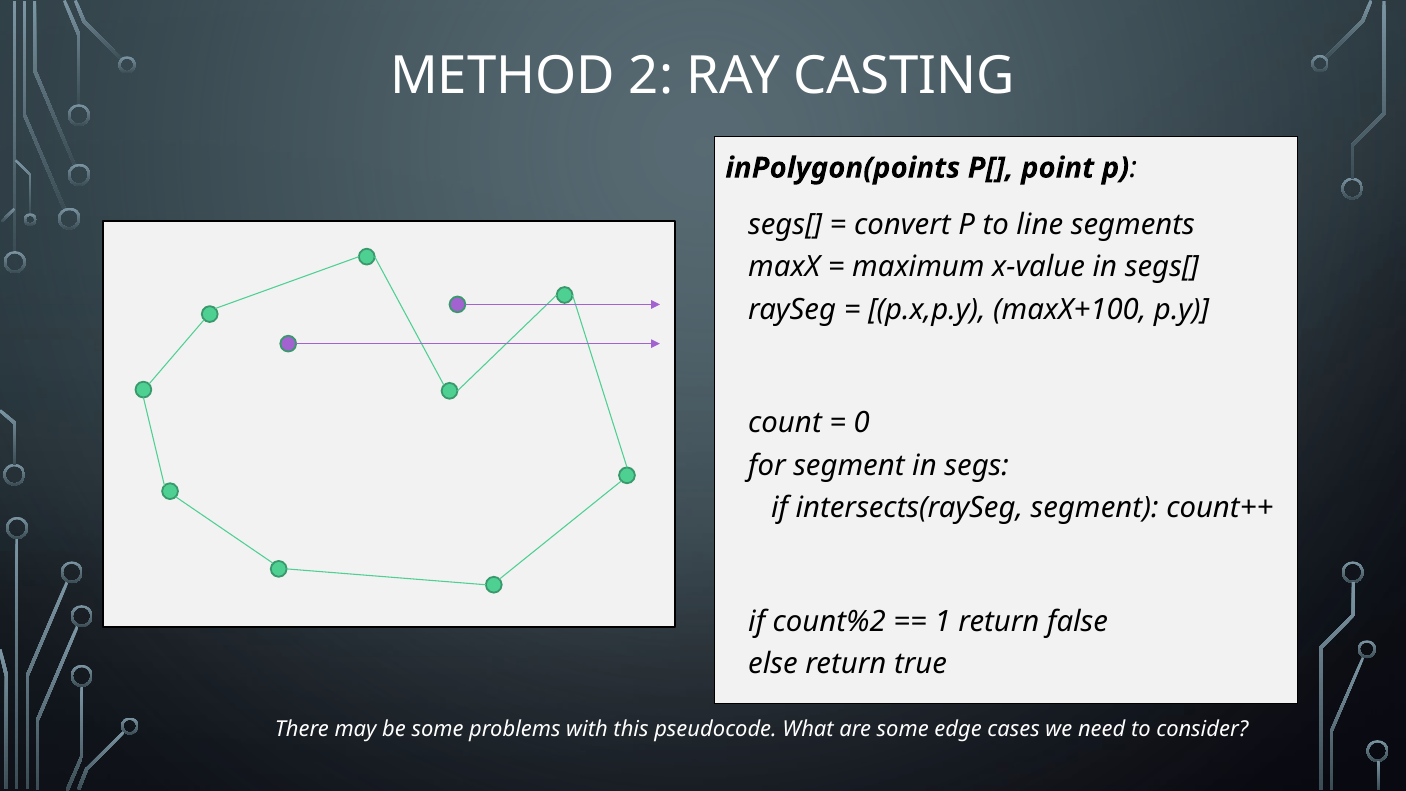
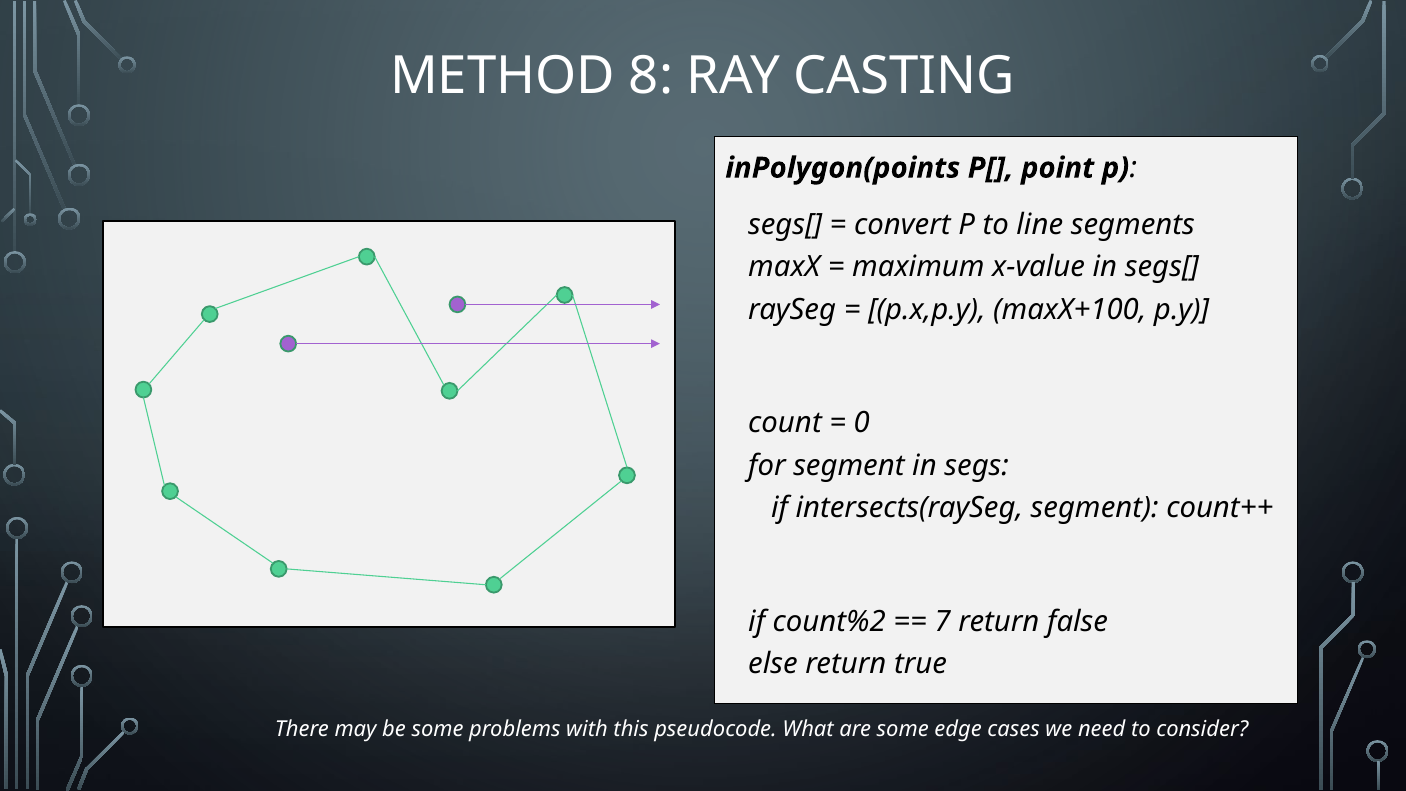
2: 2 -> 8 (651, 76)
1: 1 -> 7 (943, 621)
